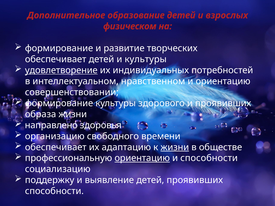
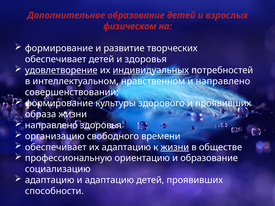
и культуры: культуры -> здоровья (146, 59)
индивидуальных underline: none -> present (151, 70)
и ориентацию: ориентацию -> направлено (223, 81)
ориентацию underline: present -> none (142, 158)
и способности: способности -> образование (209, 158)
поддержку: поддержку -> адаптацию (50, 180)
и выявление: выявление -> адаптацию (109, 180)
